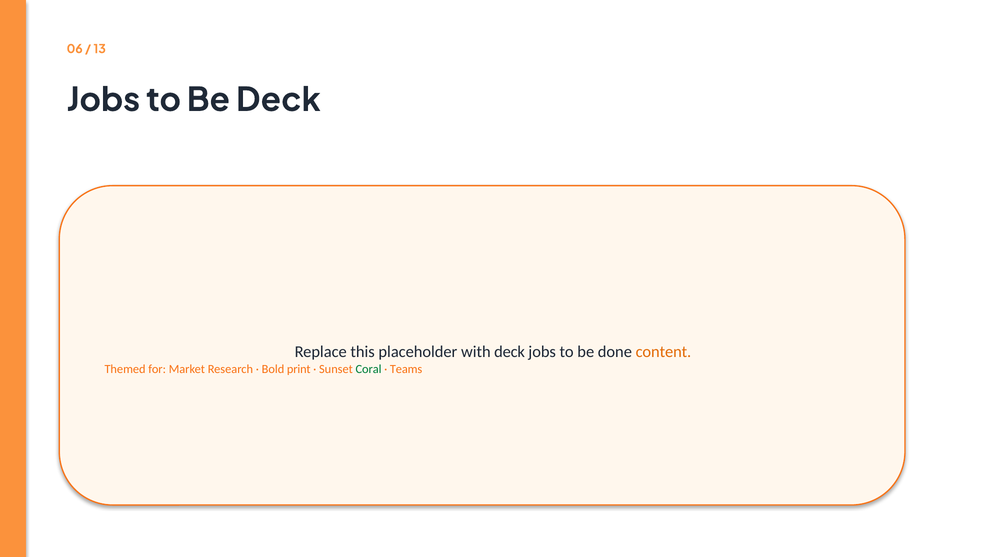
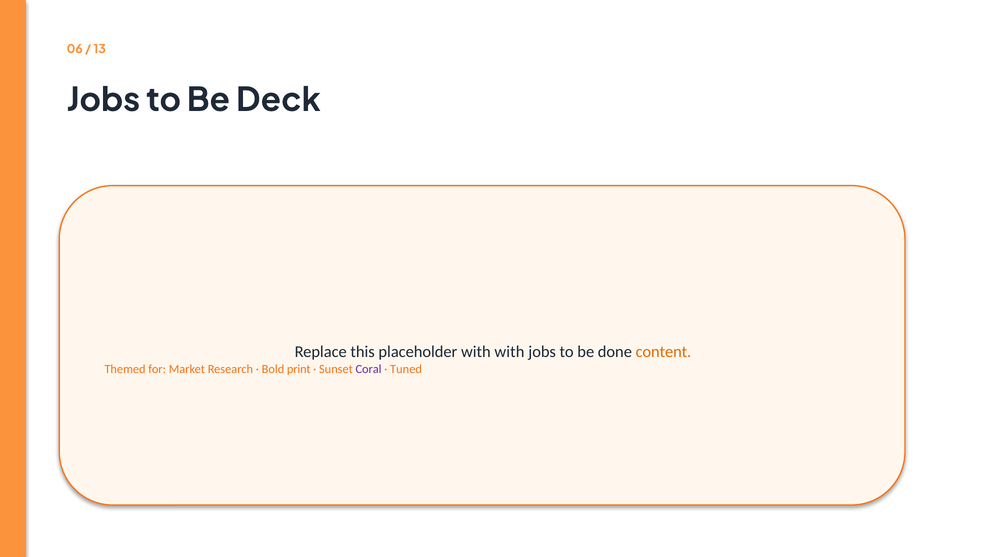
with deck: deck -> with (509, 352)
Coral colour: green -> purple (369, 369)
Teams: Teams -> Tuned (406, 369)
